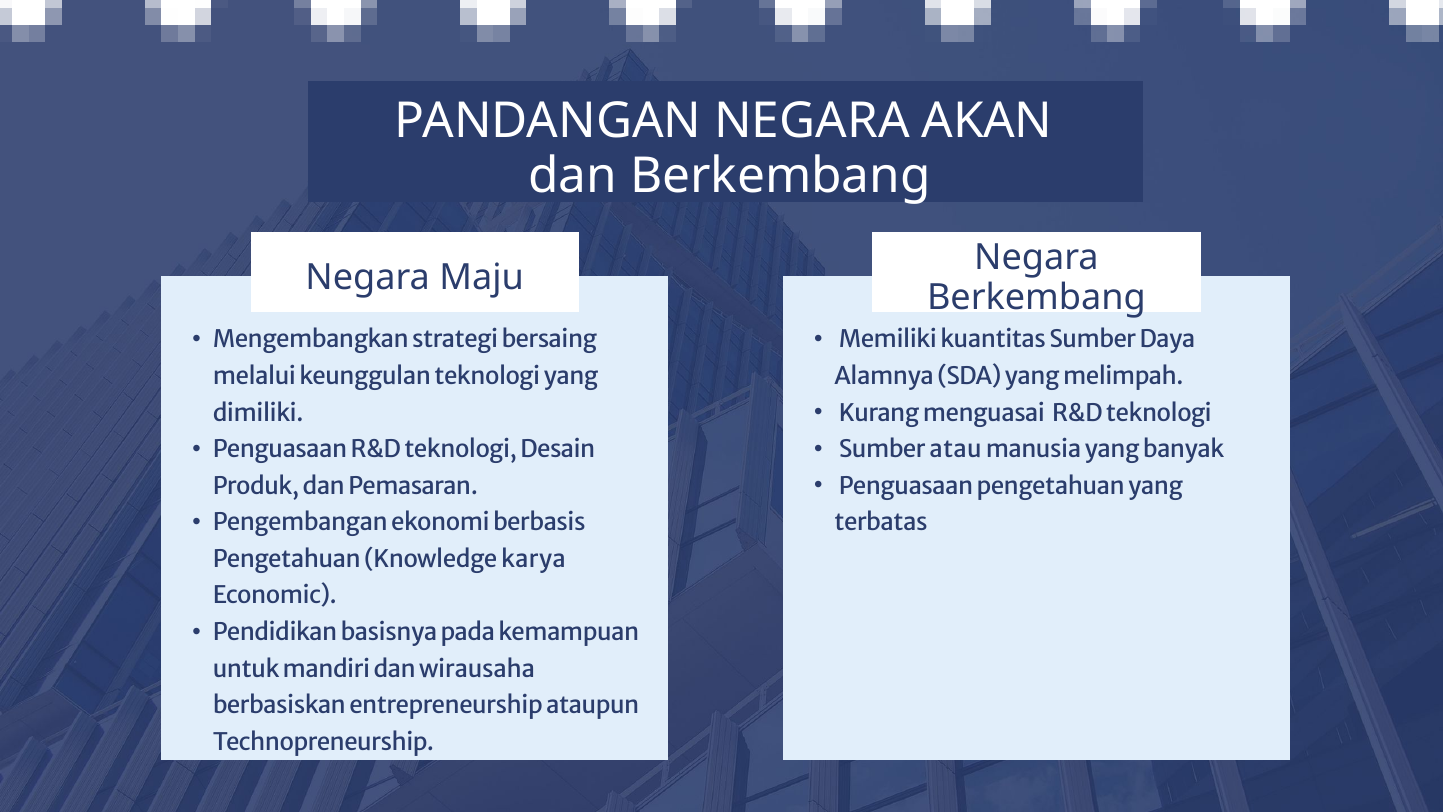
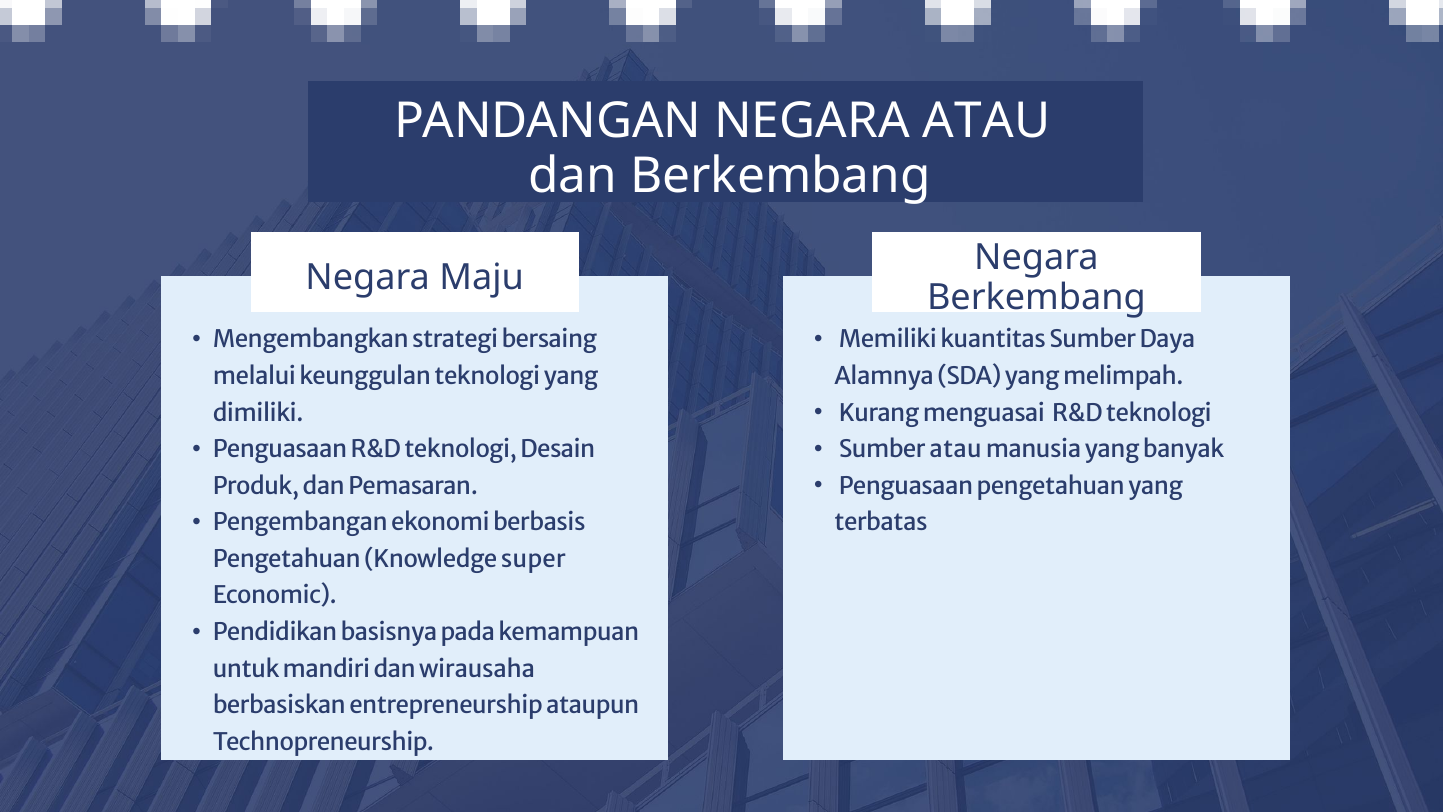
NEGARA AKAN: AKAN -> ATAU (987, 121)
karya: karya -> super (533, 559)
